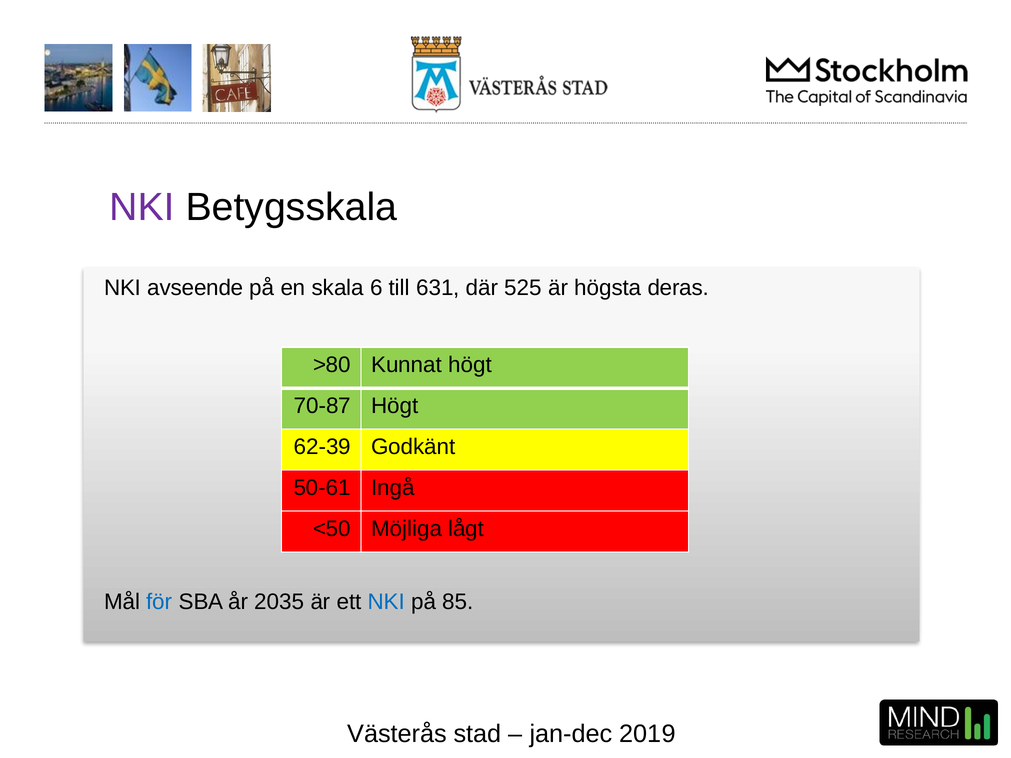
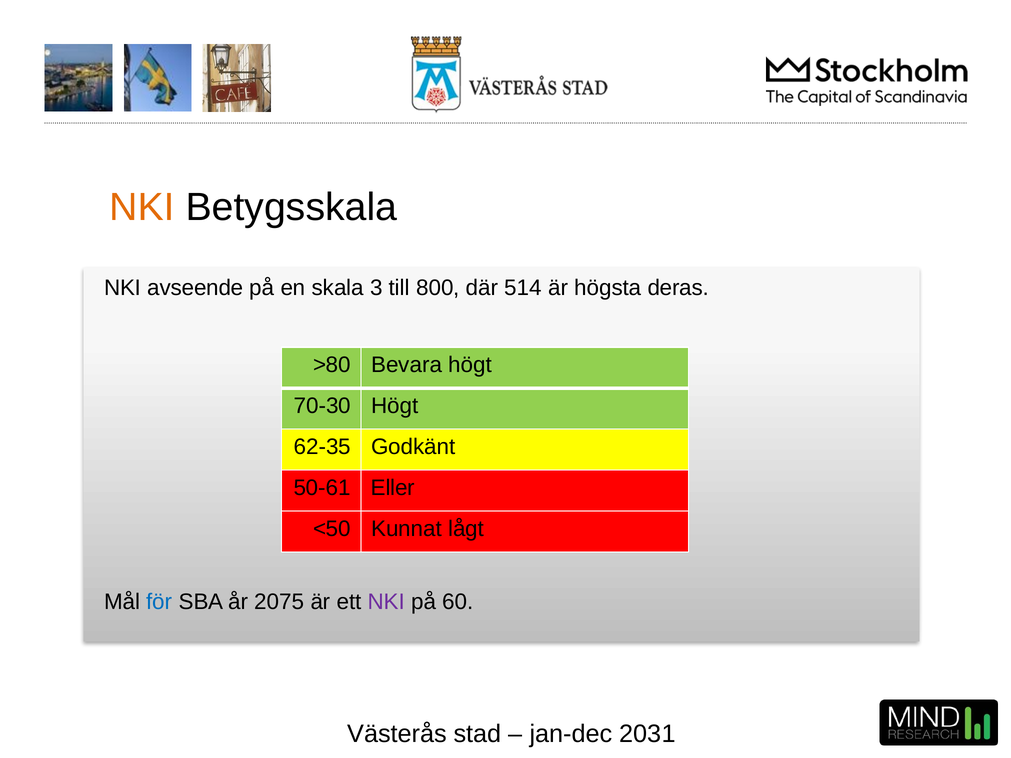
NKI colour: purple -> orange (142, 207)
6: 6 -> 3 (376, 288)
631: 631 -> 800 (438, 288)
525: 525 -> 514 (523, 288)
Kunnat: Kunnat -> Bevara (407, 365)
70-87: 70-87 -> 70-30 (322, 406)
62-39: 62-39 -> 62-35 (322, 447)
Ingå: Ingå -> Eller (393, 488)
Möjliga: Möjliga -> Kunnat (407, 529)
2035: 2035 -> 2075 (279, 602)
NKI colour: blue -> purple (386, 602)
85: 85 -> 60 (458, 602)
2019: 2019 -> 2031 (647, 734)
